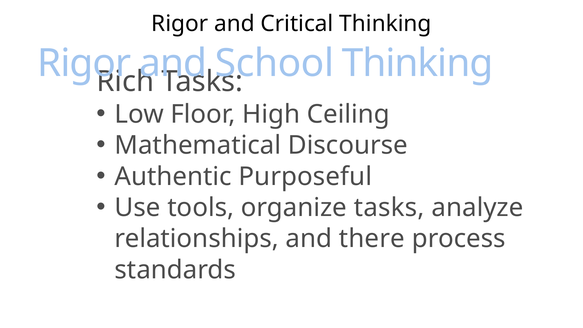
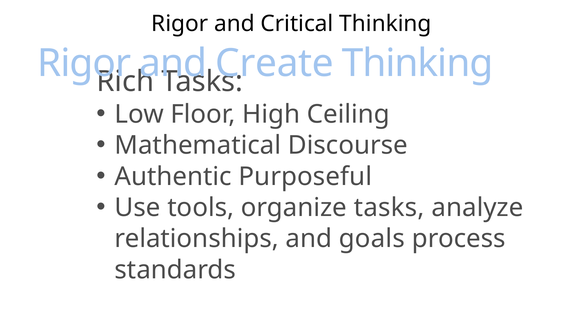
School: School -> Create (275, 63)
there: there -> goals (372, 239)
